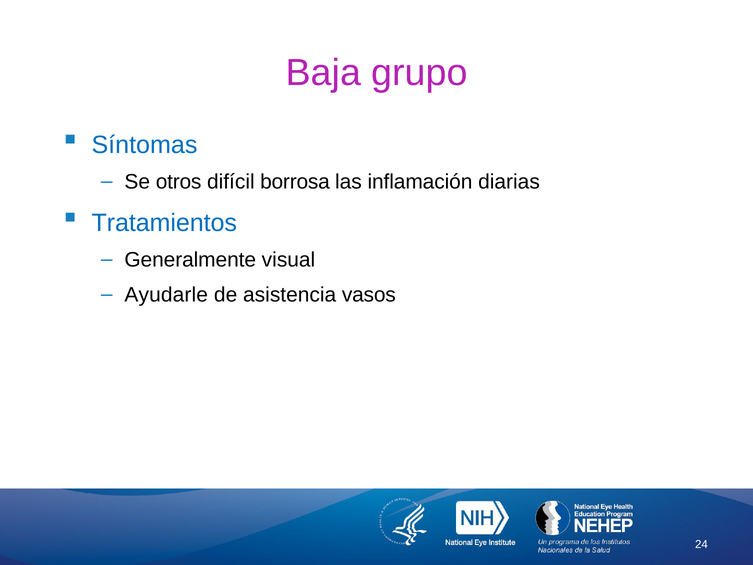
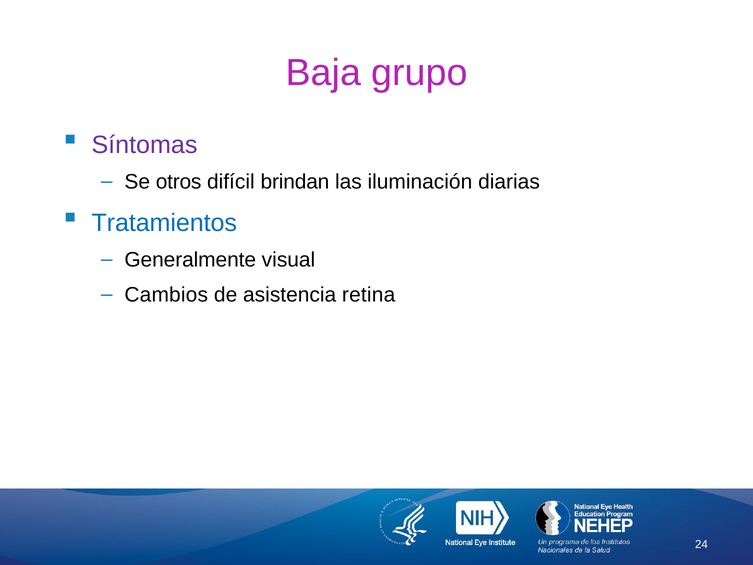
Síntomas colour: blue -> purple (144, 145)
borrosa: borrosa -> brindan (295, 182)
inflamación: inflamación -> iluminación (420, 182)
Ayudarle: Ayudarle -> Cambios (166, 295)
vasos: vasos -> retina (369, 295)
